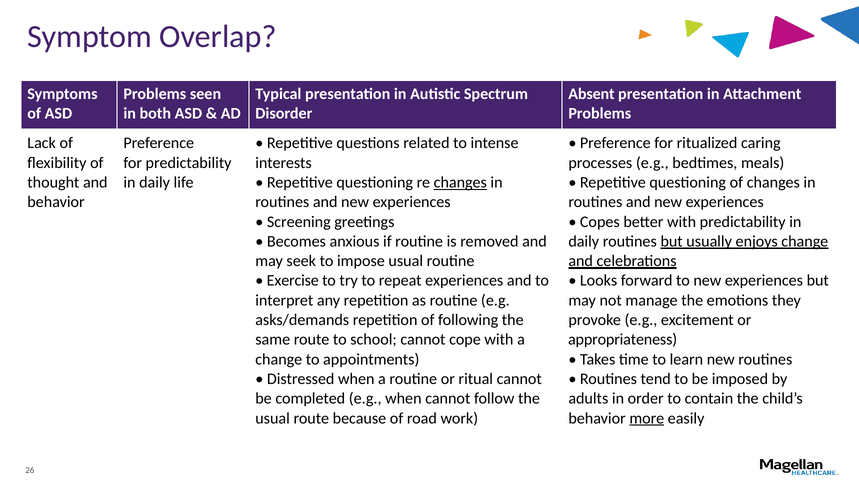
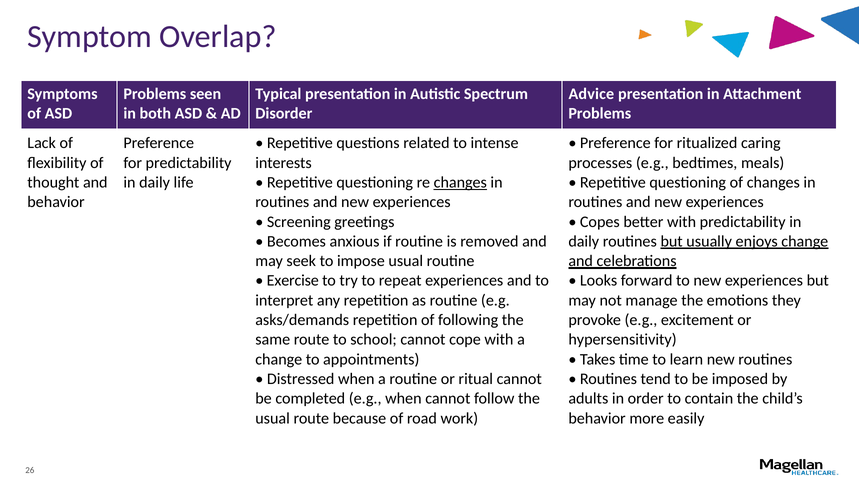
Absent: Absent -> Advice (591, 94)
appropriateness: appropriateness -> hypersensitivity (623, 340)
more underline: present -> none (647, 418)
